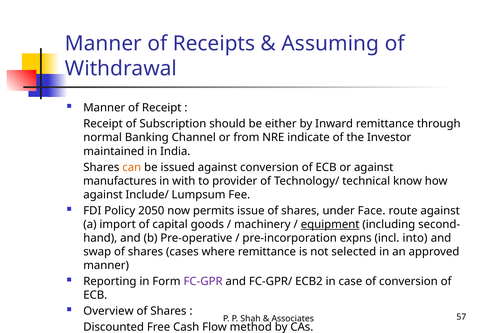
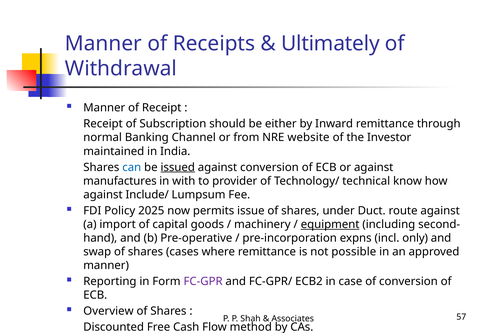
Assuming: Assuming -> Ultimately (330, 44)
indicate: indicate -> website (308, 138)
can colour: orange -> blue (132, 167)
issued underline: none -> present (178, 167)
2050: 2050 -> 2025 (151, 211)
Face: Face -> Duct (372, 211)
into: into -> only (415, 238)
selected: selected -> possible (354, 252)
